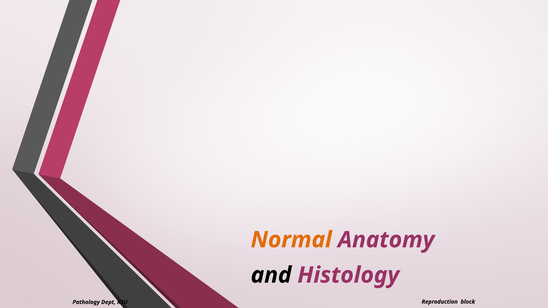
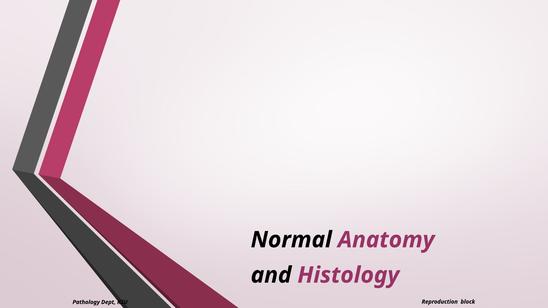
Normal colour: orange -> black (291, 240)
